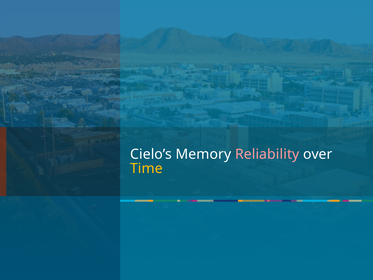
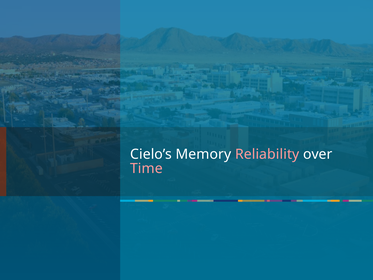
Time colour: yellow -> pink (146, 168)
